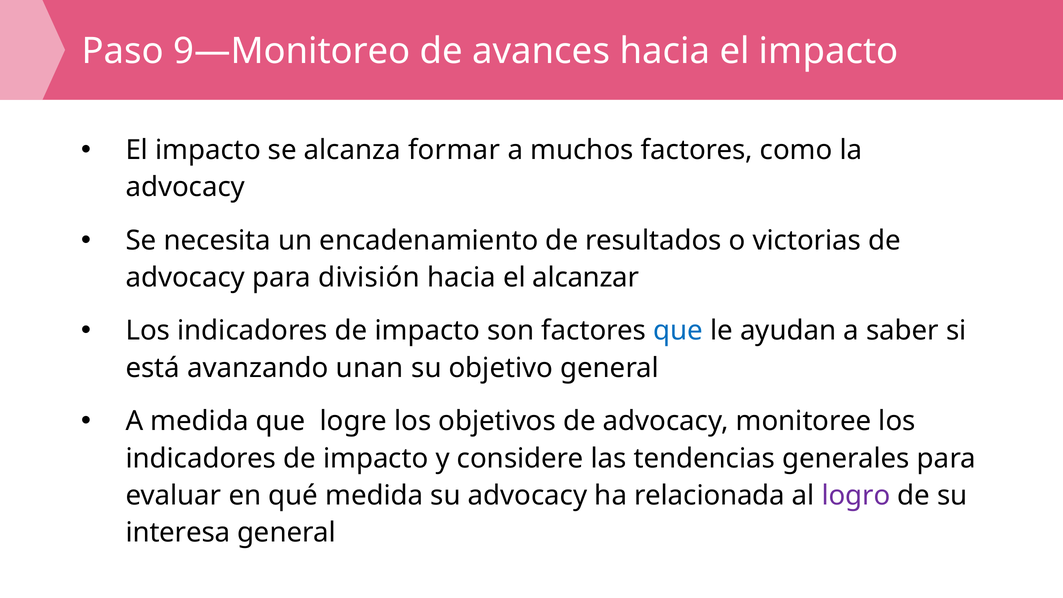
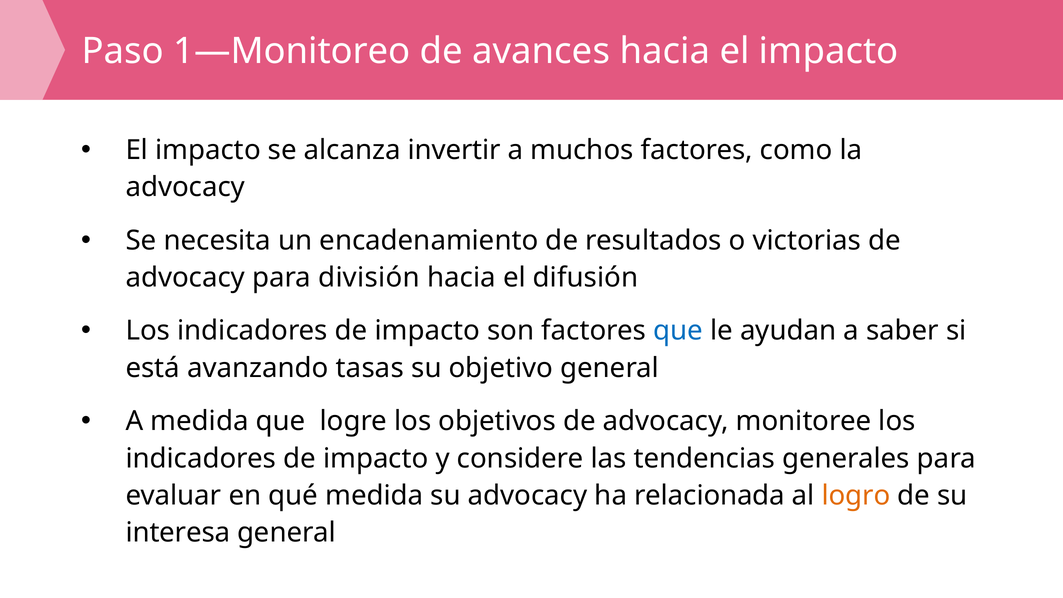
9—Monitoreo: 9—Monitoreo -> 1—Monitoreo (292, 51)
formar: formar -> invertir (454, 150)
alcanzar: alcanzar -> difusión (586, 278)
unan: unan -> tasas (370, 368)
logro colour: purple -> orange (856, 496)
